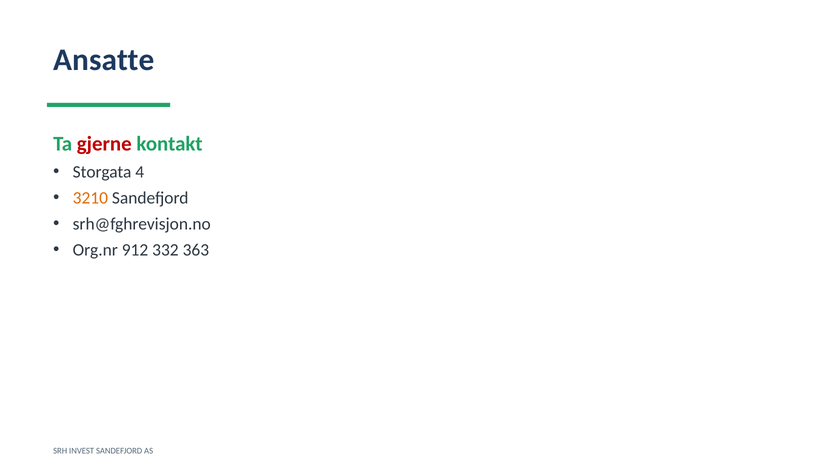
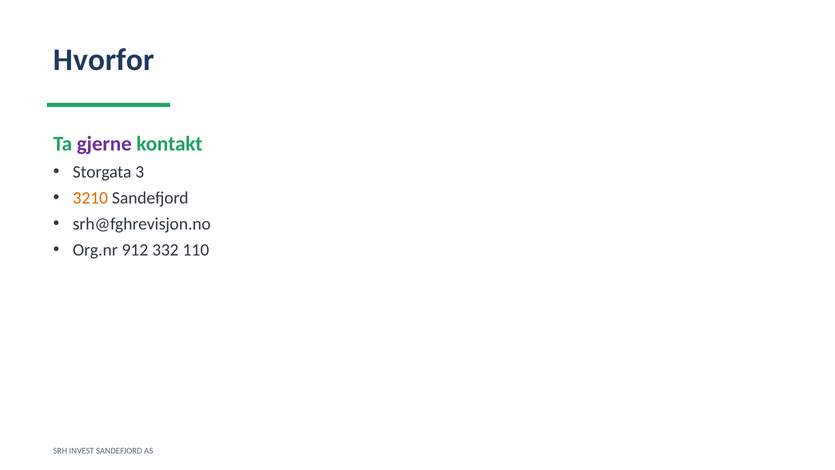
Ansatte: Ansatte -> Hvorfor (104, 60)
gjerne colour: red -> purple (104, 144)
4: 4 -> 3 (140, 172)
363: 363 -> 110 (196, 250)
